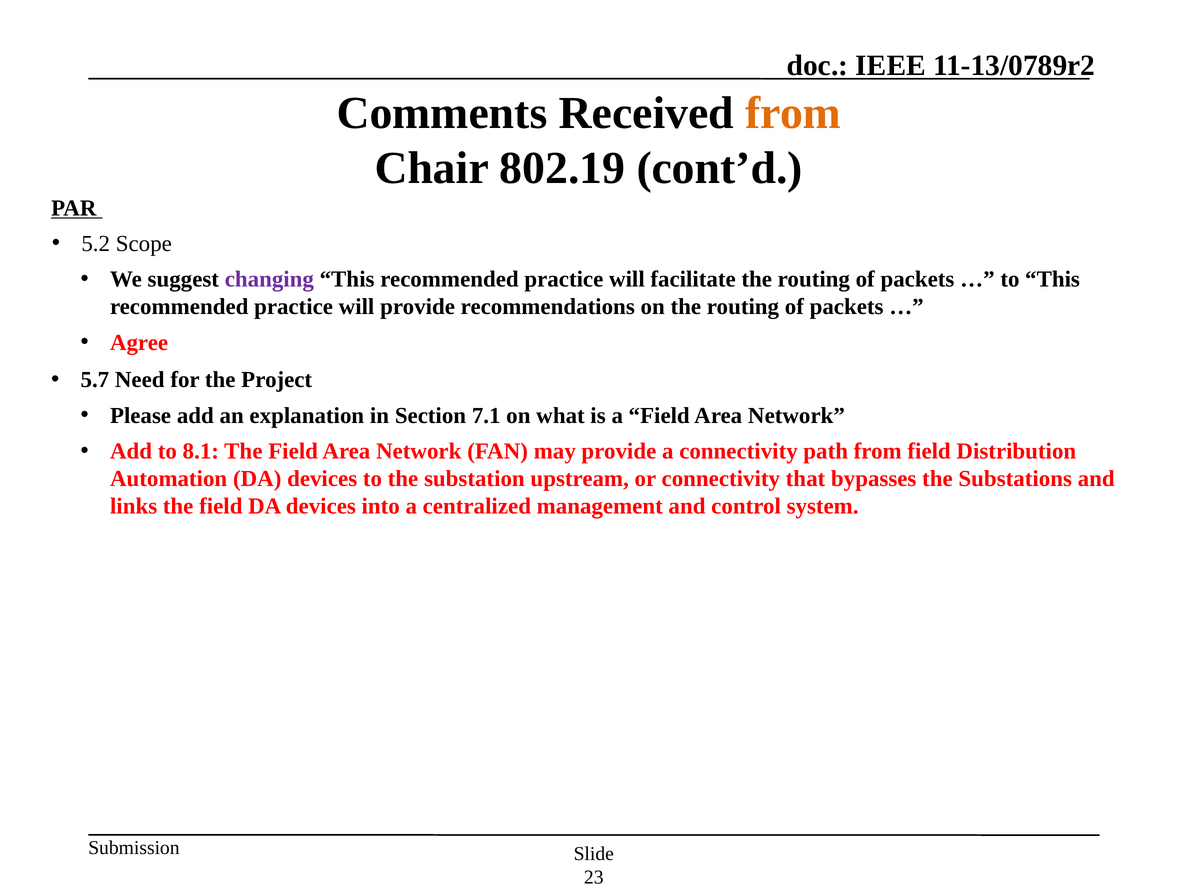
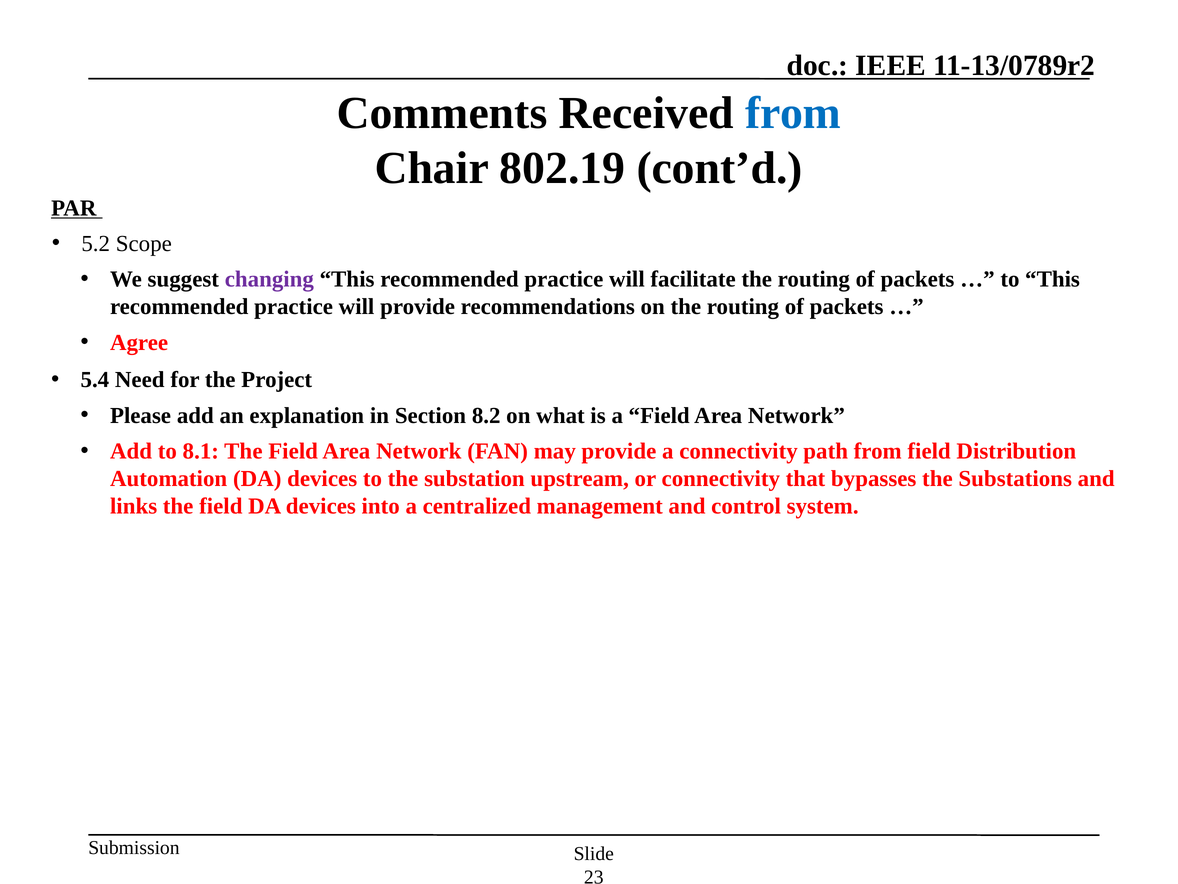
from colour: orange -> blue (793, 113)
5.7: 5.7 -> 5.4 (95, 380)
7.1: 7.1 -> 8.2 (486, 415)
